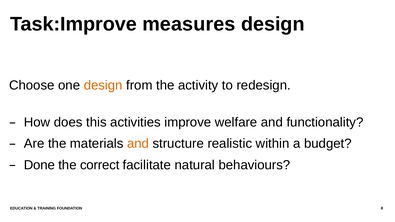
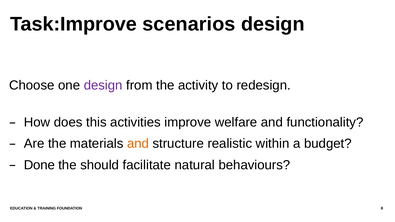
measures: measures -> scenarios (189, 24)
design colour: orange -> purple (103, 85)
correct: correct -> should (100, 165)
